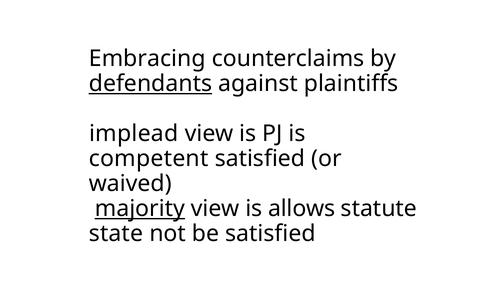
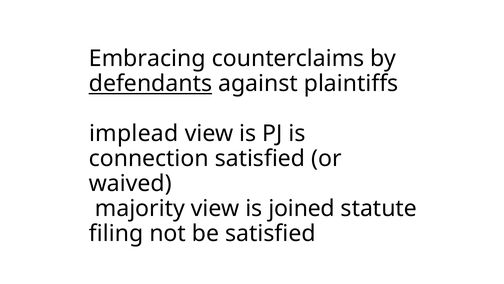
competent: competent -> connection (149, 158)
majority underline: present -> none (140, 208)
allows: allows -> joined (302, 208)
state: state -> filing (116, 233)
